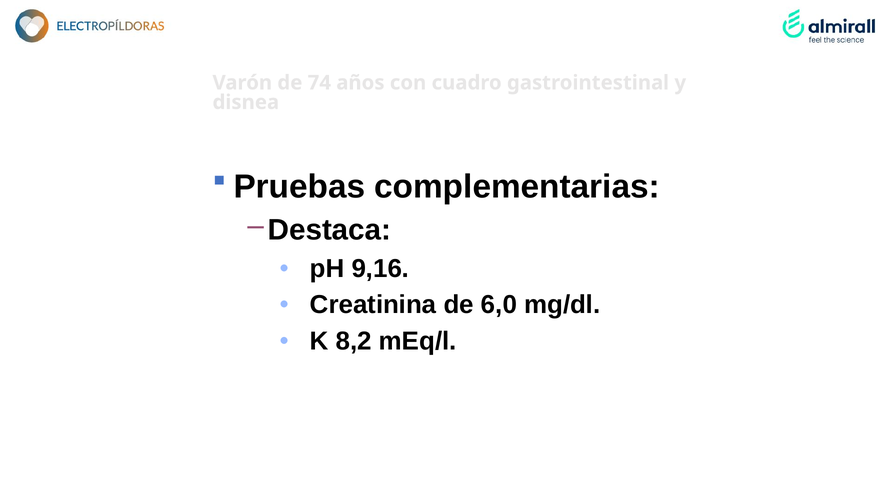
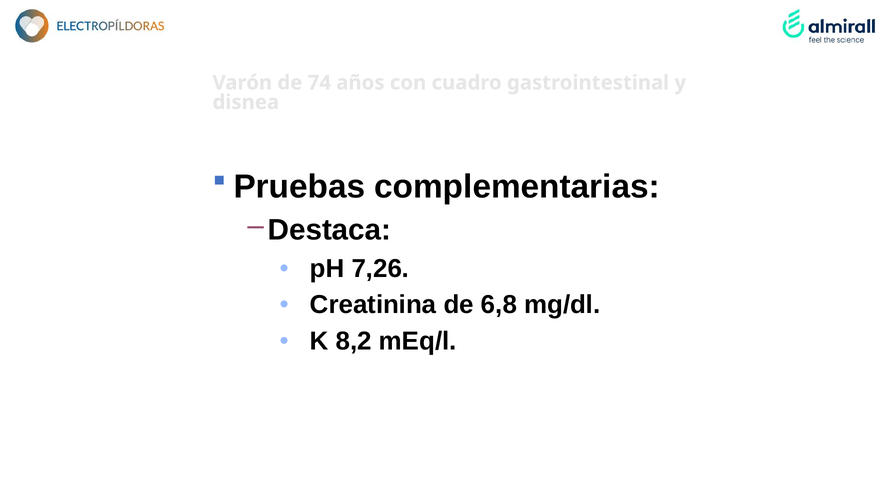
9,16: 9,16 -> 7,26 (380, 269)
6,0: 6,0 -> 6,8 (499, 305)
